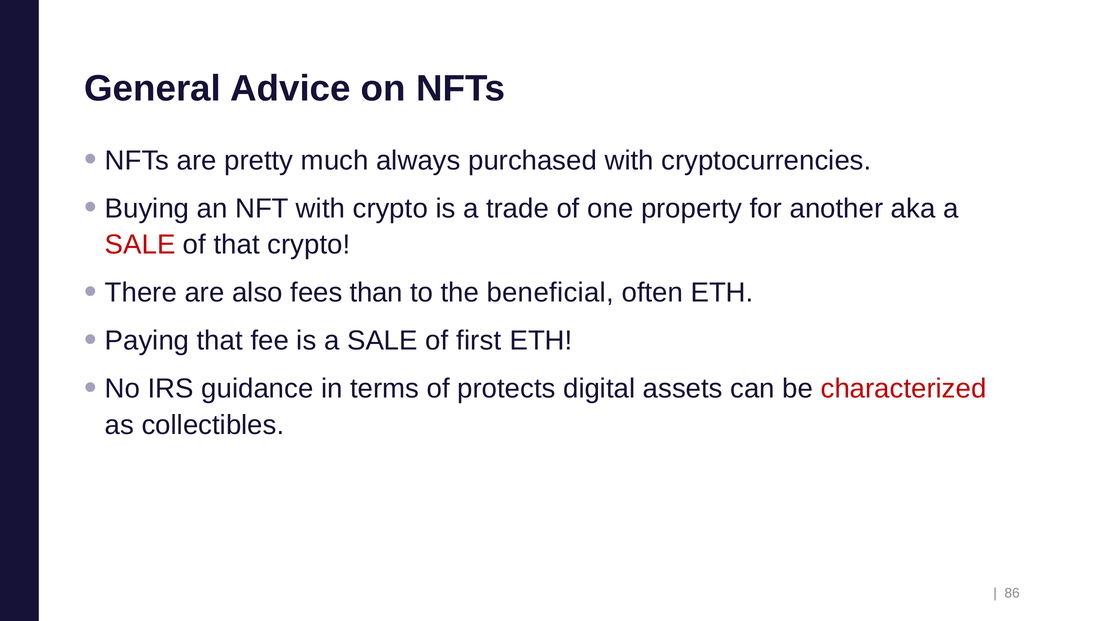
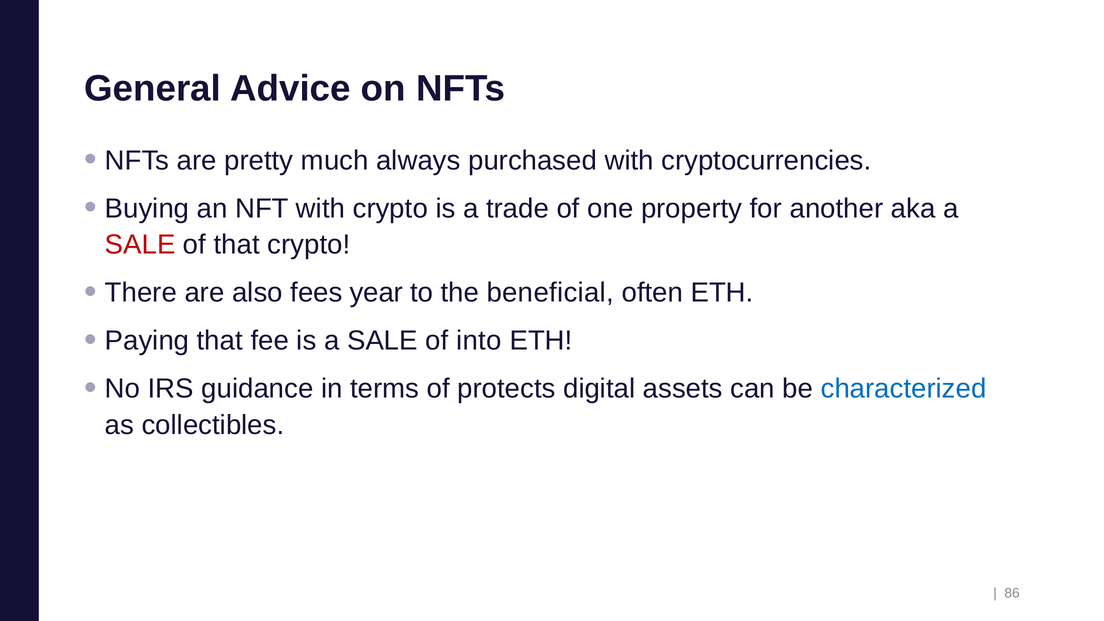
than: than -> year (376, 293)
first: first -> into (479, 341)
characterized colour: red -> blue (904, 389)
